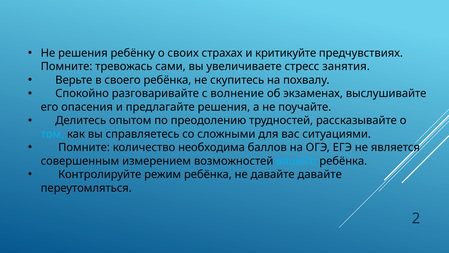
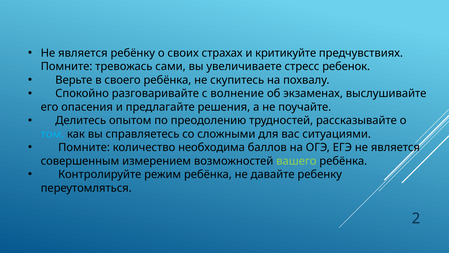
решения: решения -> является (83, 53)
занятия: занятия -> ребенок (346, 66)
вашего colour: light blue -> light green (296, 161)
давайте давайте: давайте -> ребенку (320, 174)
